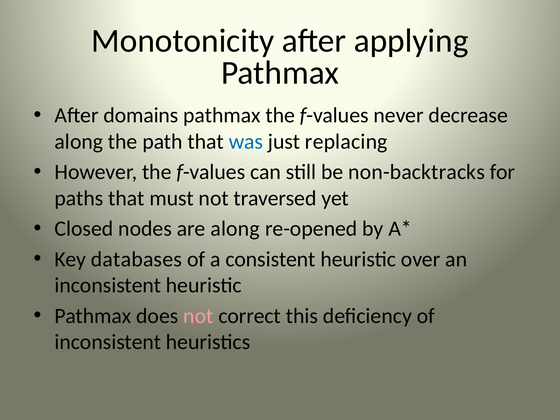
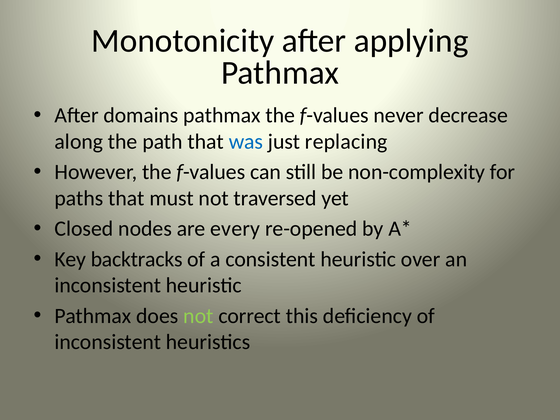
non-backtracks: non-backtracks -> non-complexity (417, 172)
are along: along -> every (235, 229)
databases: databases -> backtracks (137, 259)
not colour: pink -> light green (198, 316)
